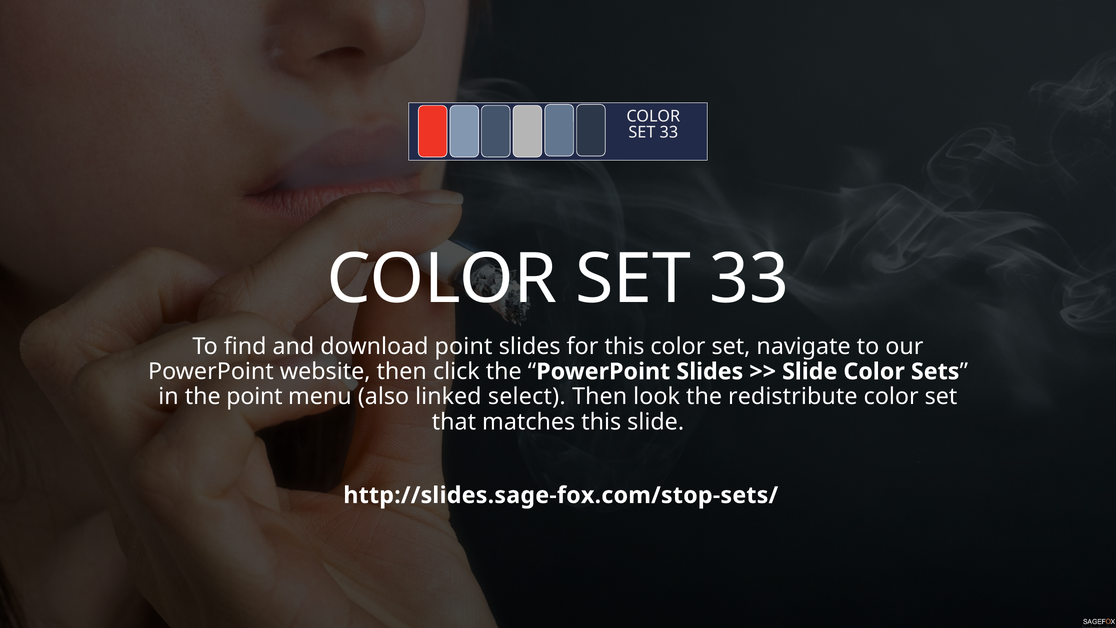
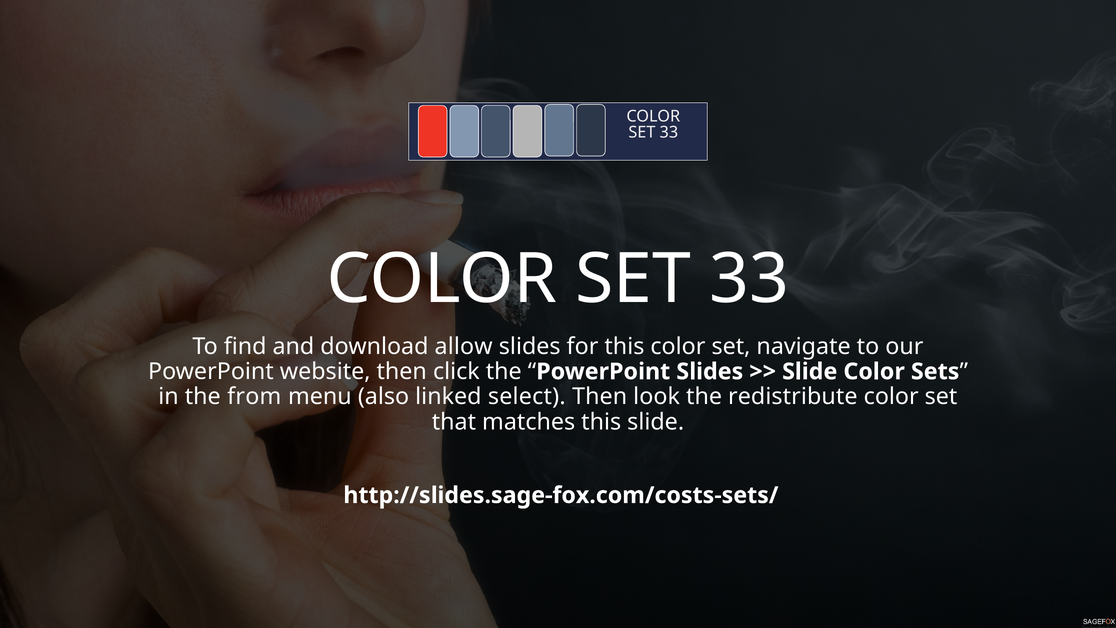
download point: point -> allow (464, 346)
the point: point -> from (254, 397)
http://slides.sage-fox.com/stop-sets/: http://slides.sage-fox.com/stop-sets/ -> http://slides.sage-fox.com/costs-sets/ (561, 495)
